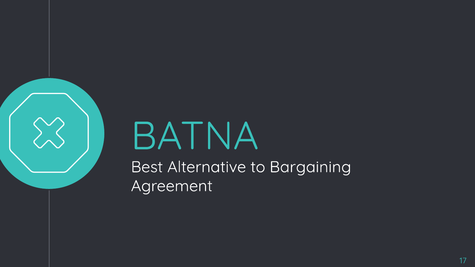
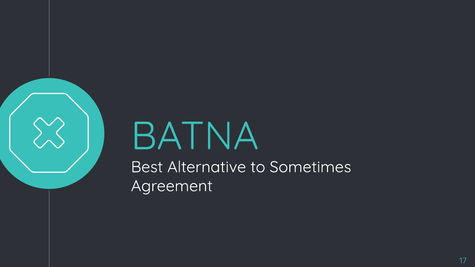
Bargaining: Bargaining -> Sometimes (310, 167)
